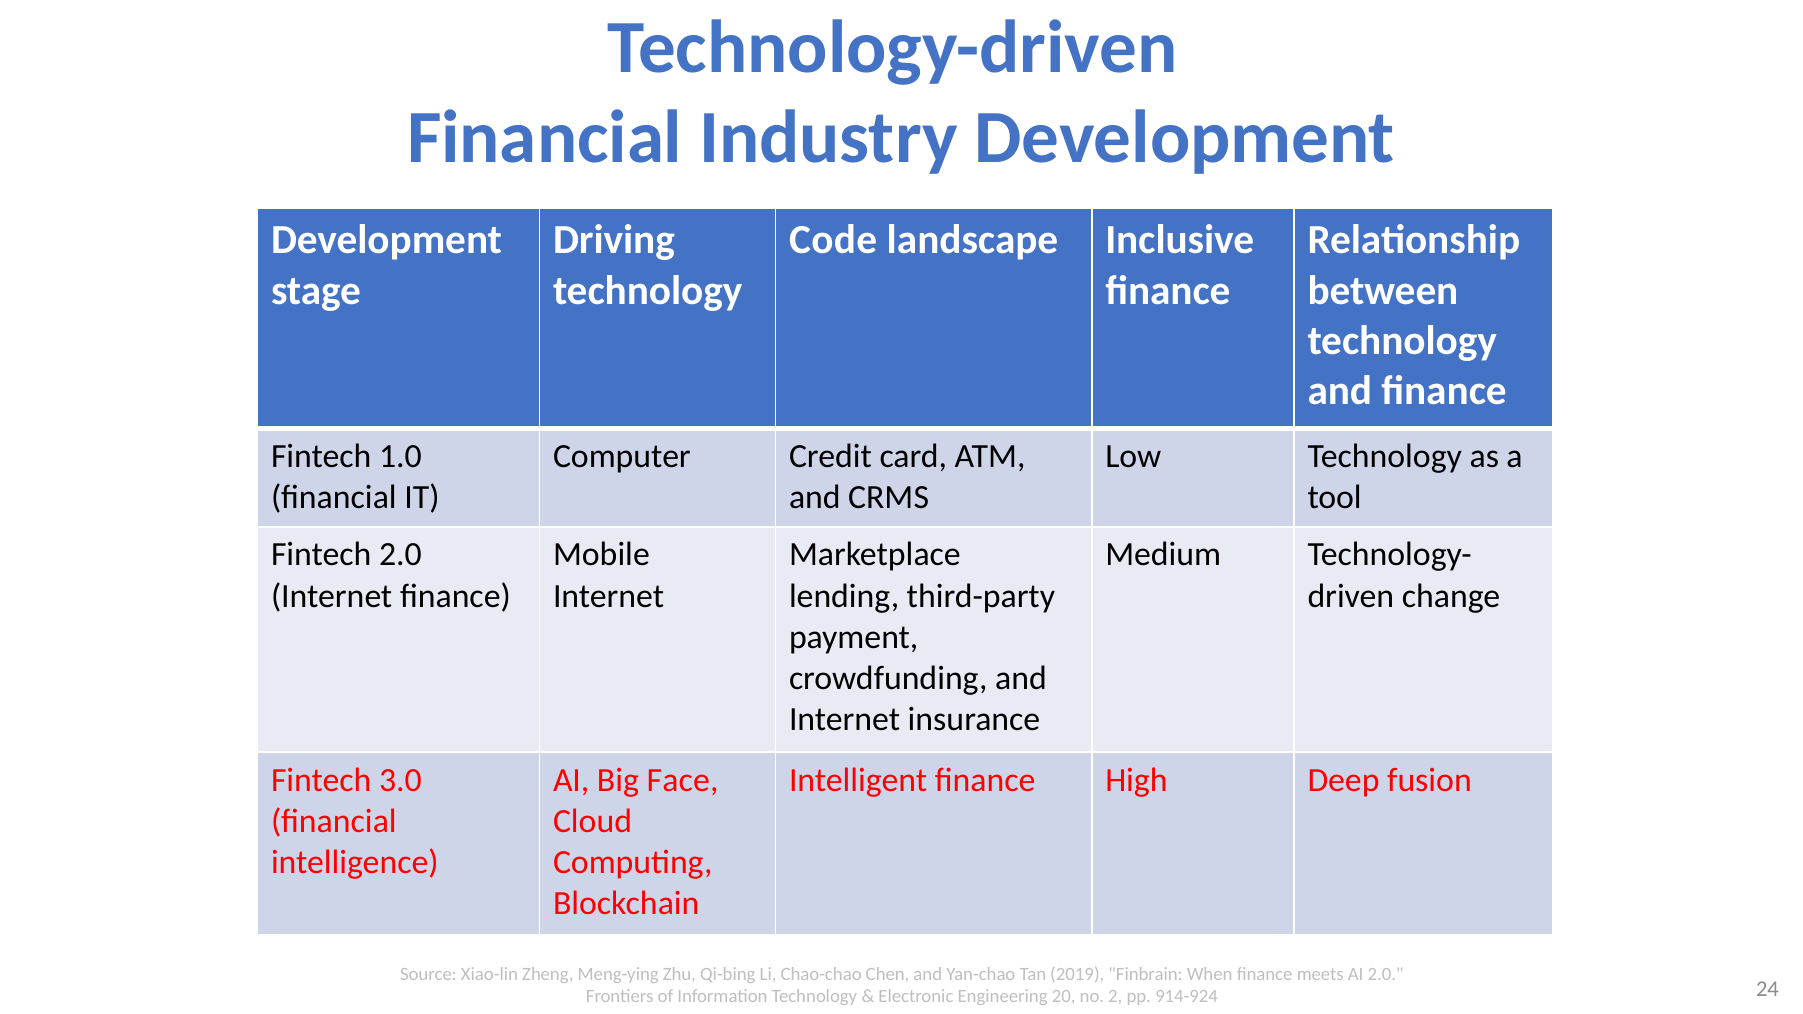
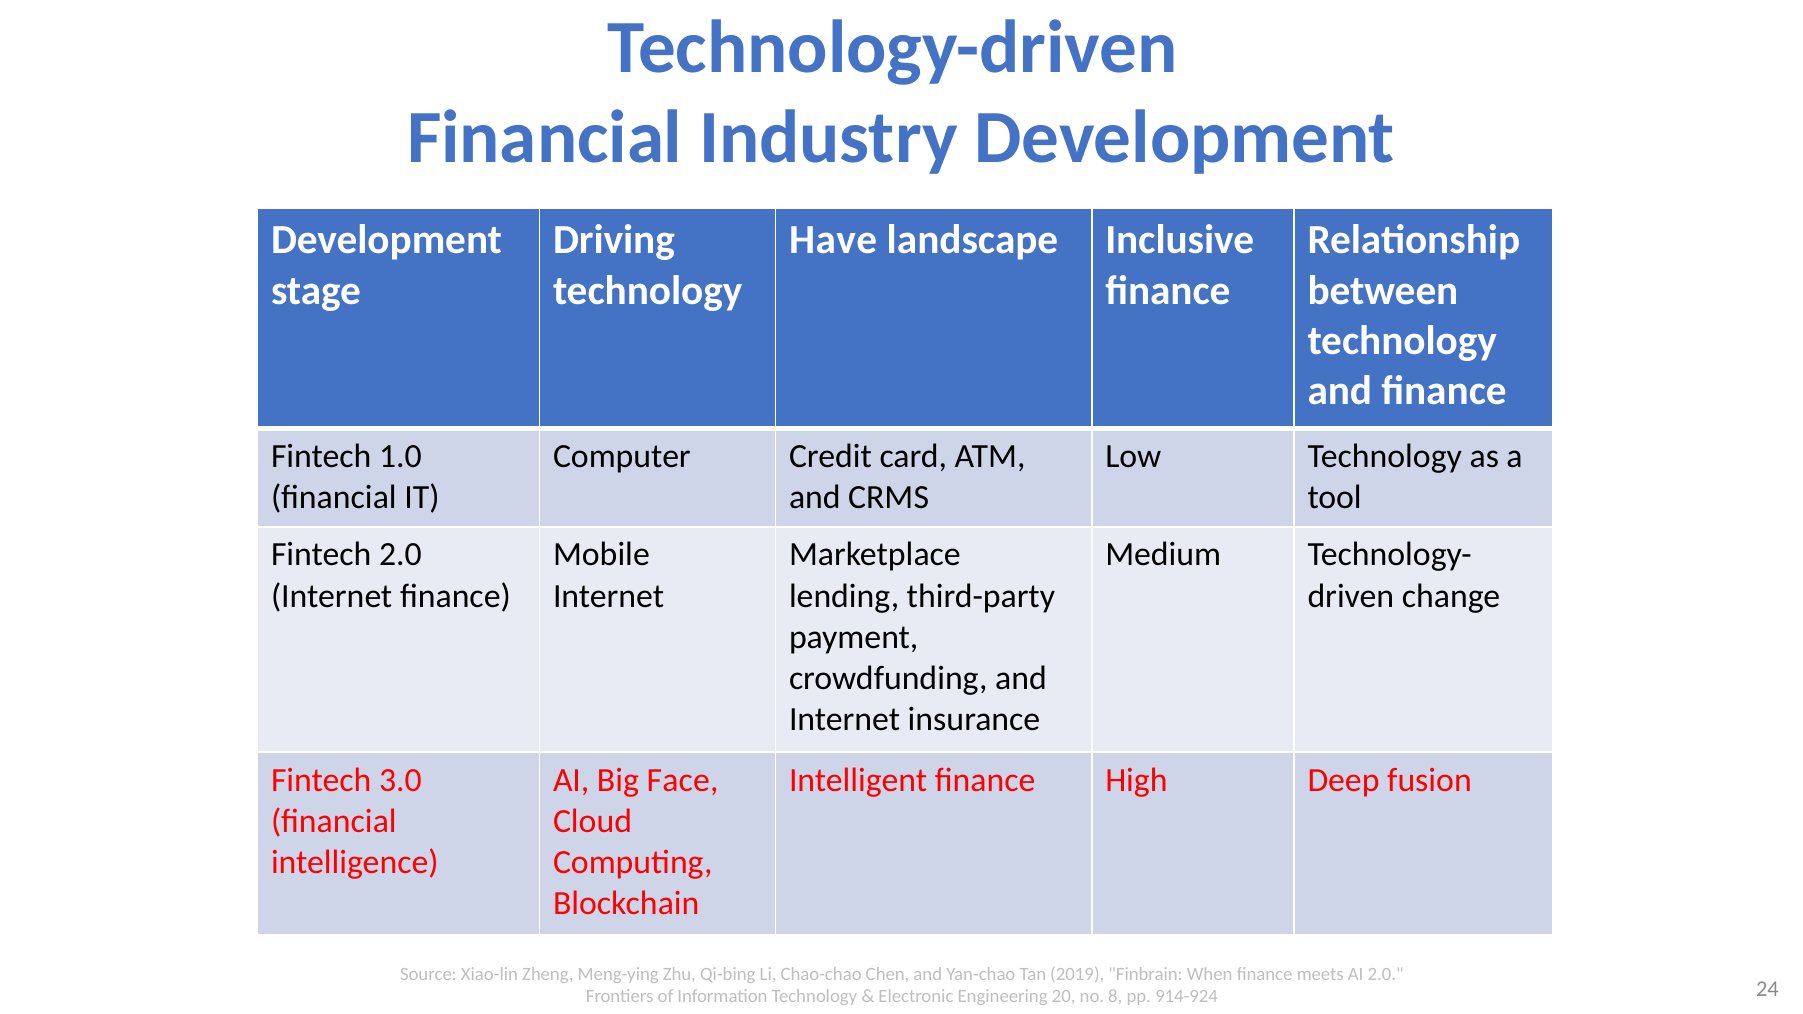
Code: Code -> Have (833, 240)
2: 2 -> 8 (1115, 997)
